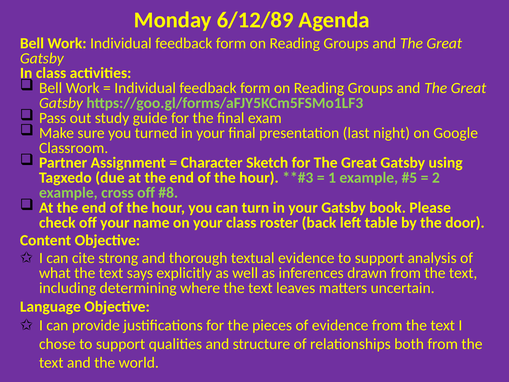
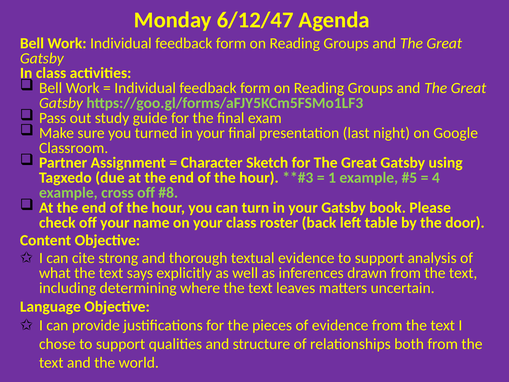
6/12/89: 6/12/89 -> 6/12/47 (255, 20)
2: 2 -> 4 (436, 178)
